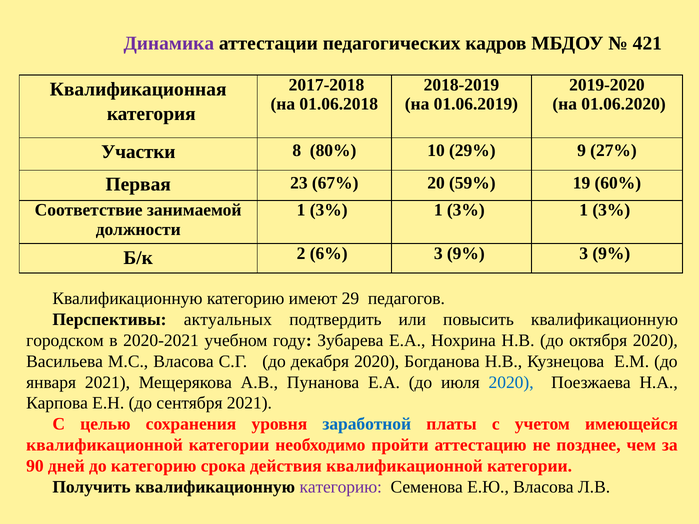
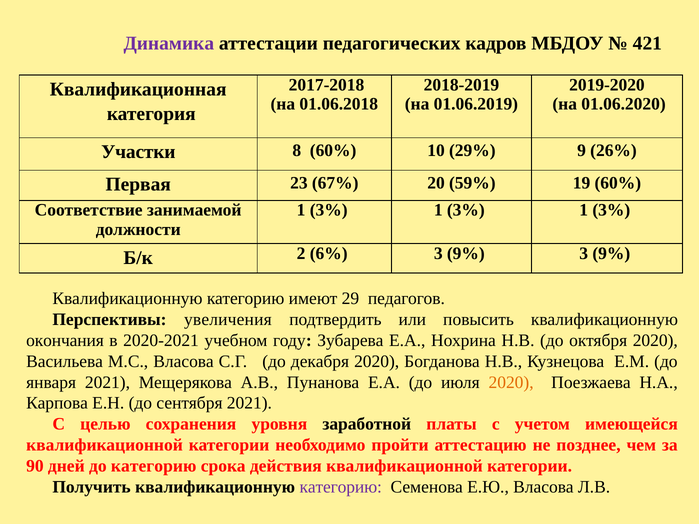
8 80%: 80% -> 60% (333, 151)
27%: 27% -> 26% (613, 151)
актуальных: актуальных -> увеличения (228, 320)
городском: городском -> окончания (65, 341)
2020 colour: blue -> orange (511, 382)
заработной colour: blue -> black (367, 424)
